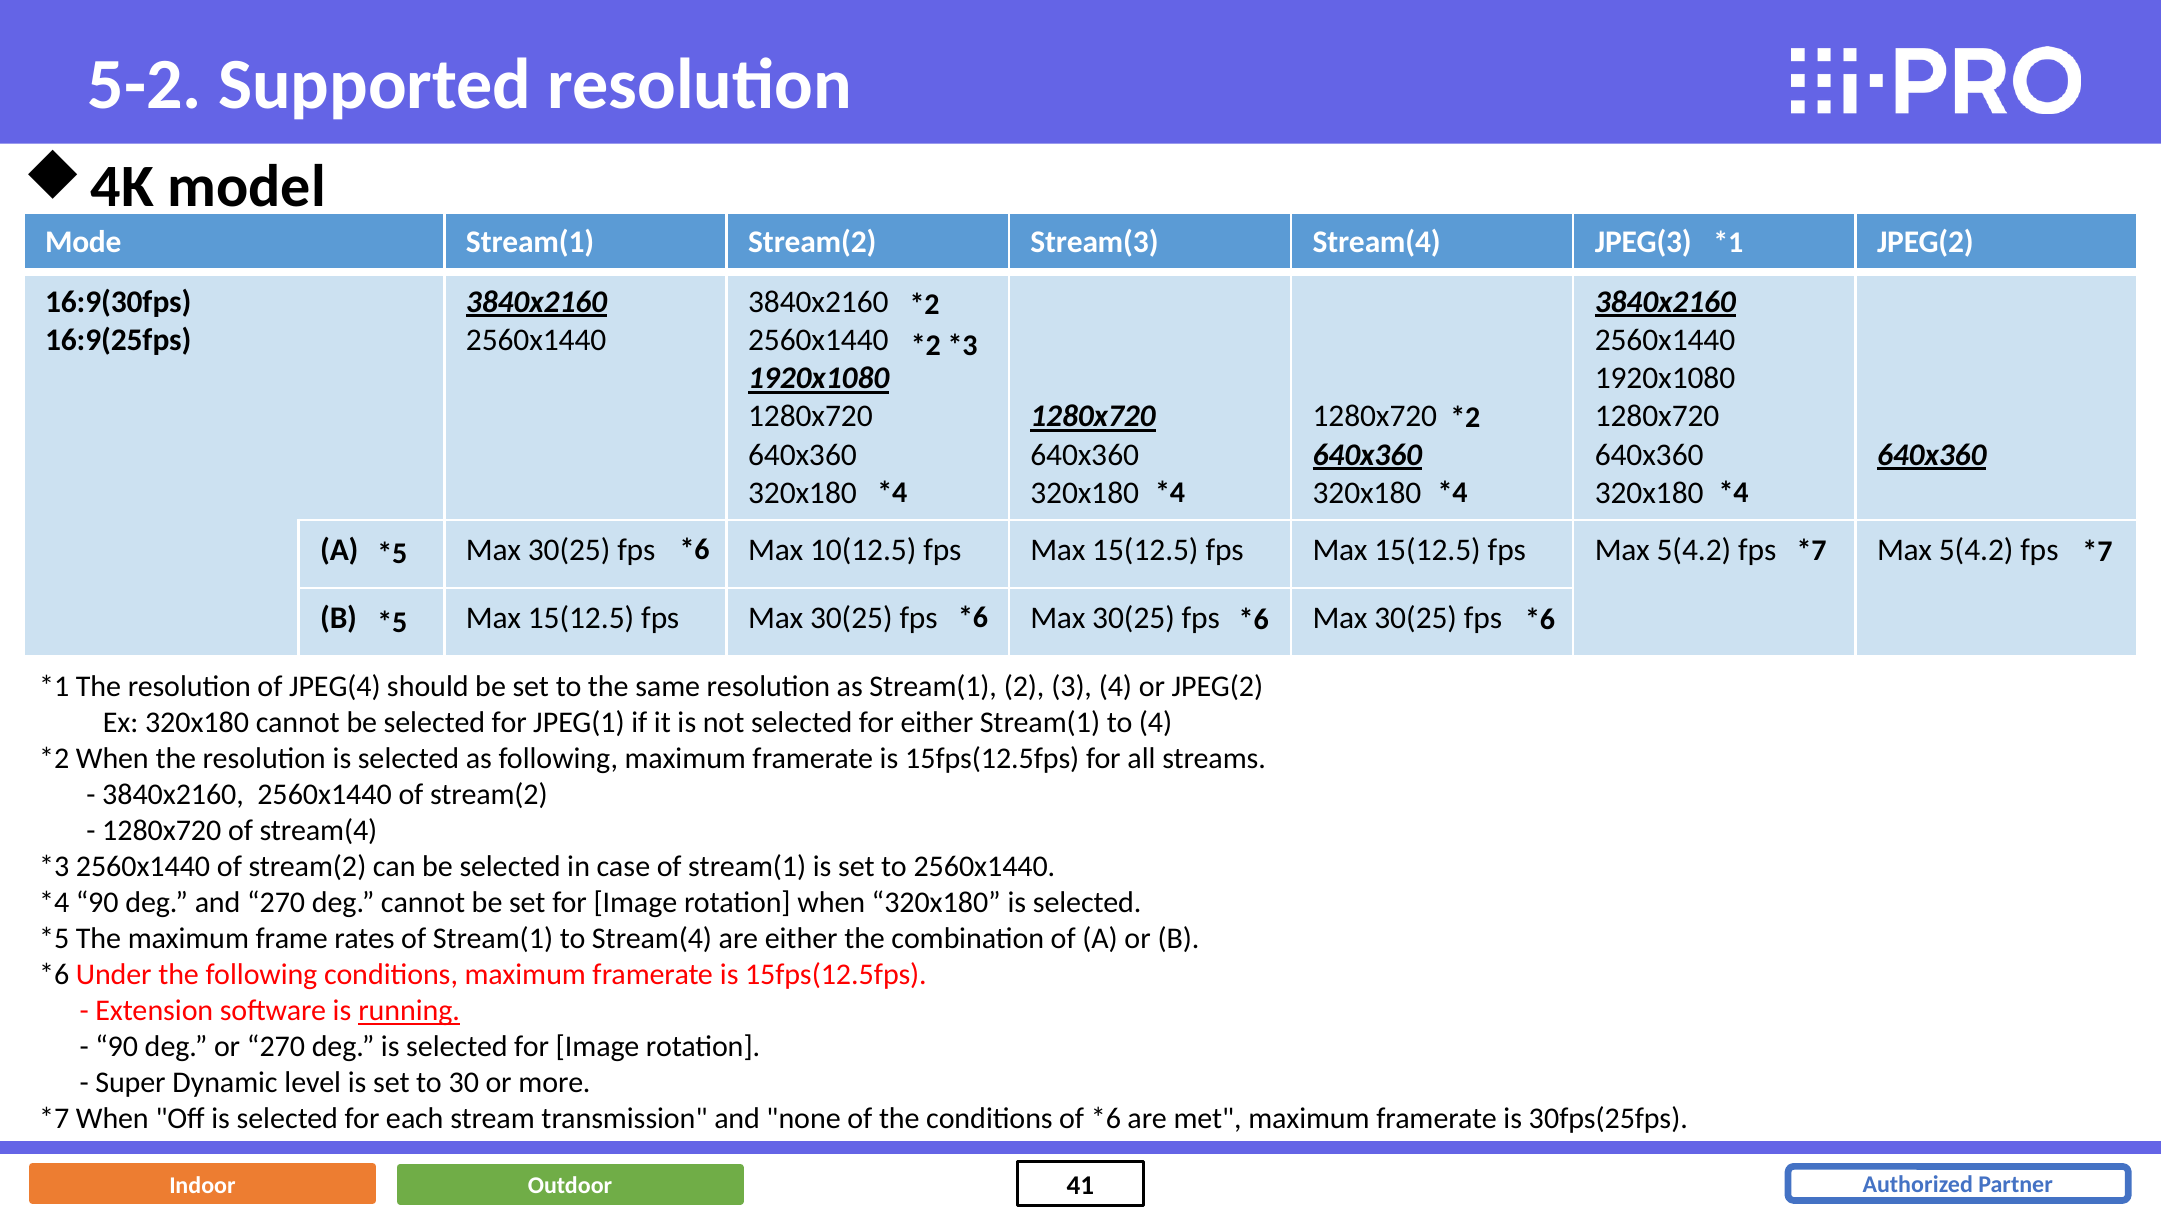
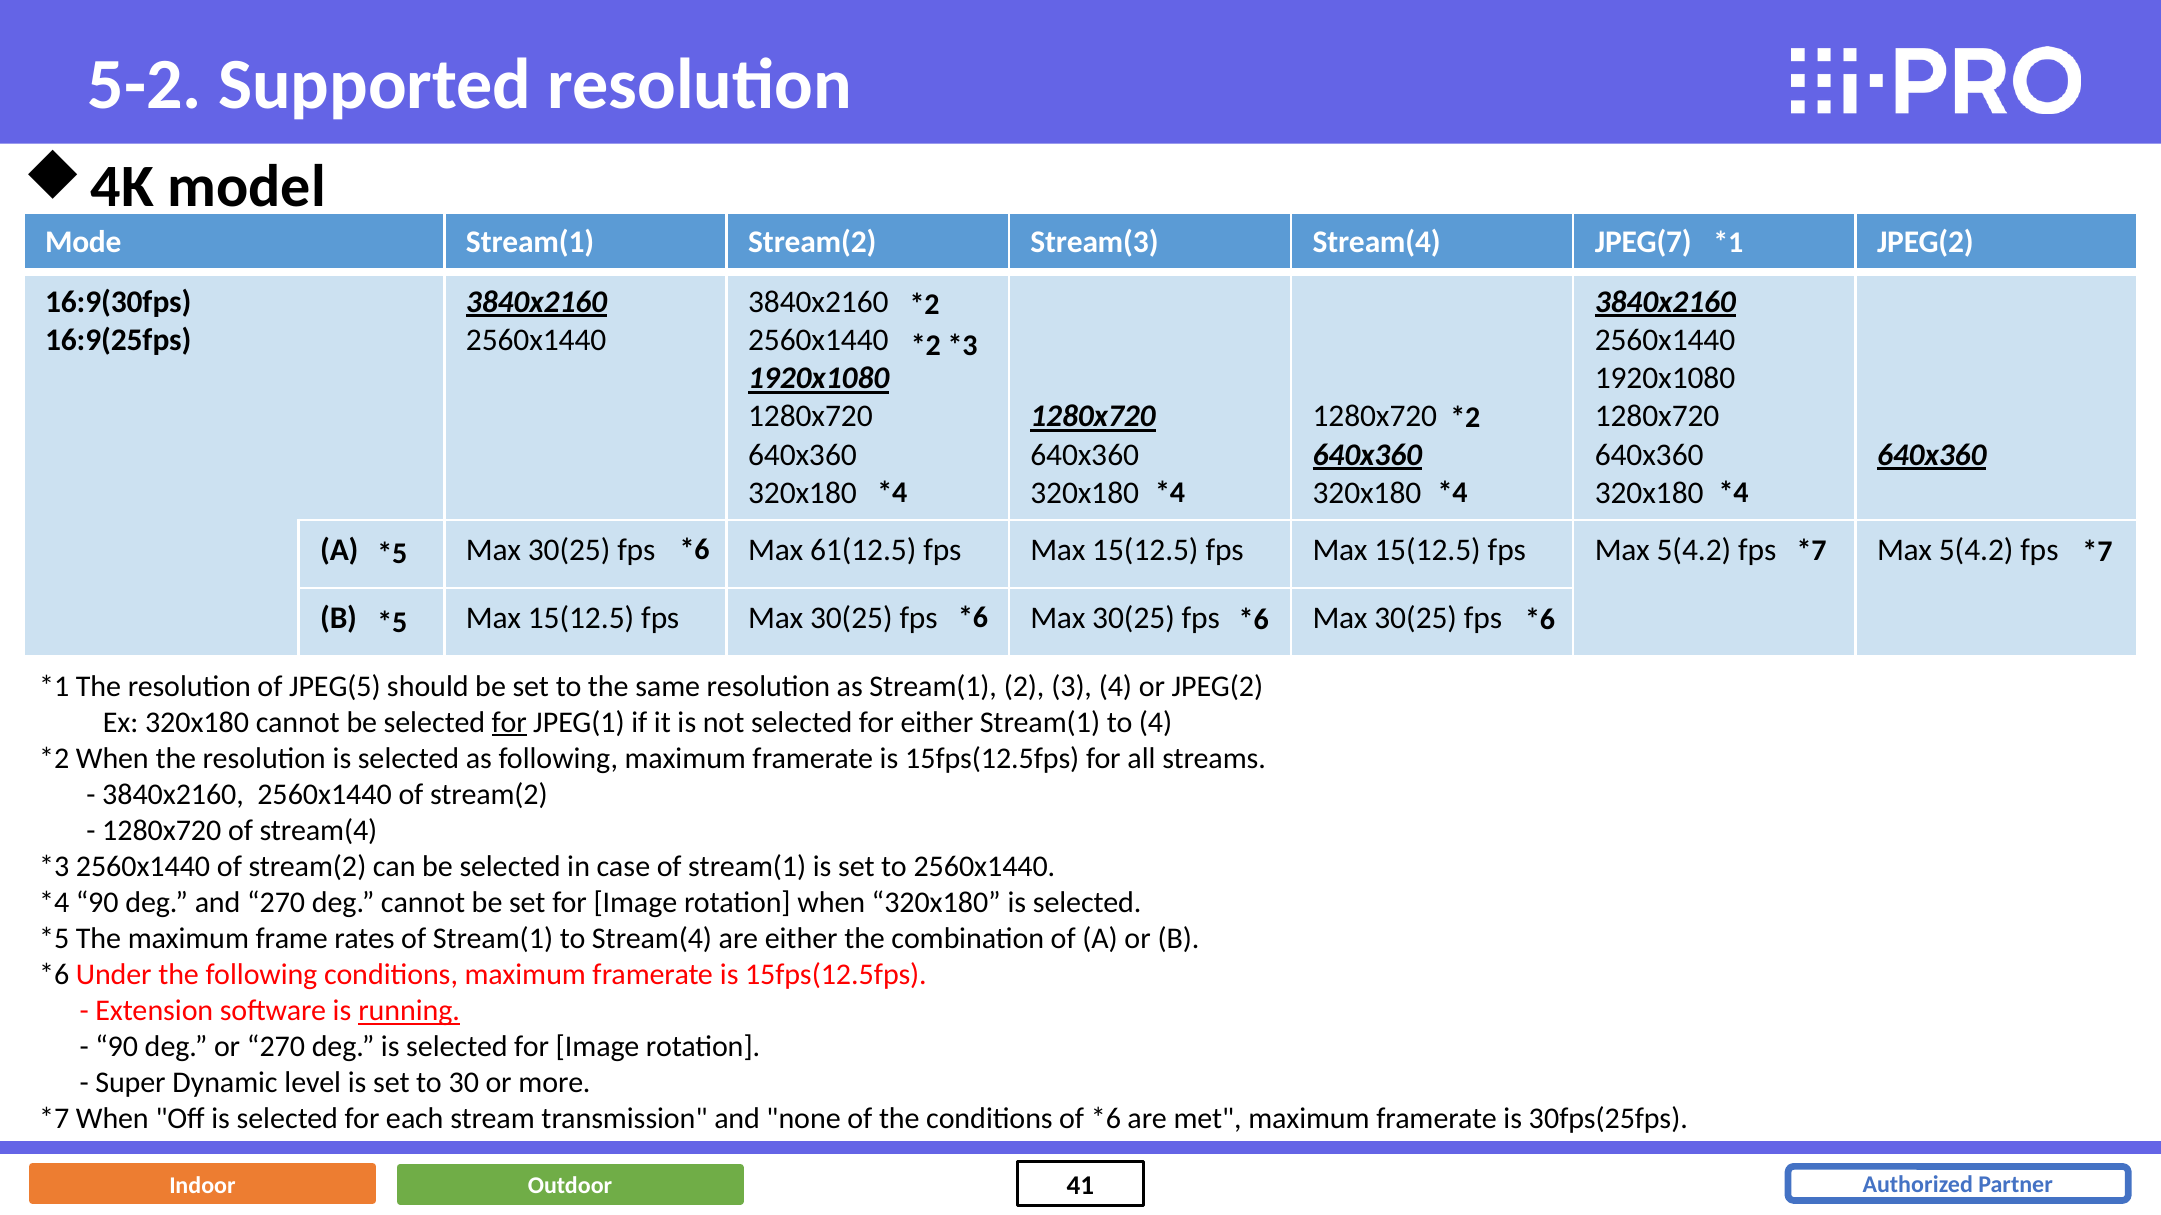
JPEG(3: JPEG(3 -> JPEG(7 (1643, 243)
10(12.5: 10(12.5 -> 61(12.5 (863, 550)
JPEG(4: JPEG(4 -> JPEG(5 (335, 687)
for underline: none -> present (509, 723)
